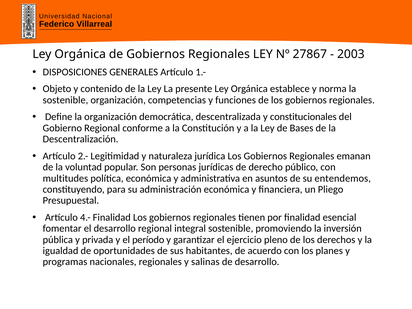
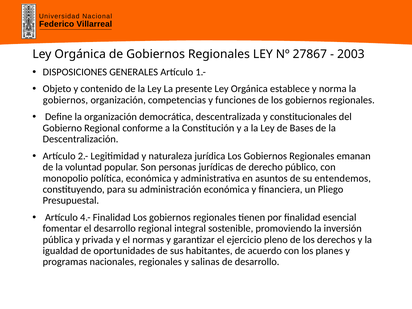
sostenible: sostenible -> gobiernos (65, 100)
multitudes: multitudes -> monopolio (65, 178)
período: período -> normas (148, 240)
